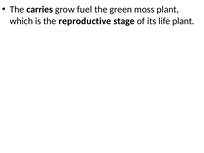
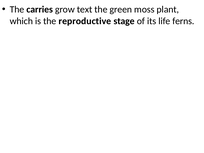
fuel: fuel -> text (85, 9)
life plant: plant -> ferns (183, 21)
